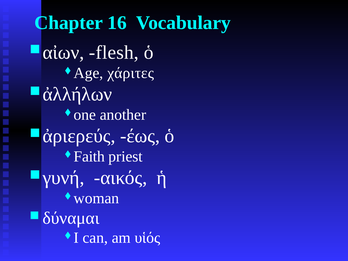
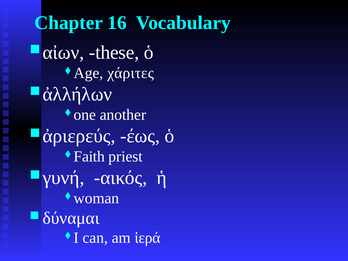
flesh: flesh -> these (114, 52)
υἱός: υἱός -> ἱερά (148, 238)
